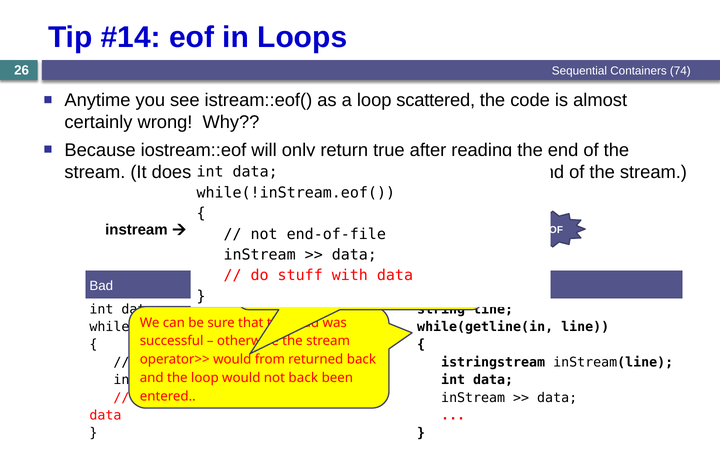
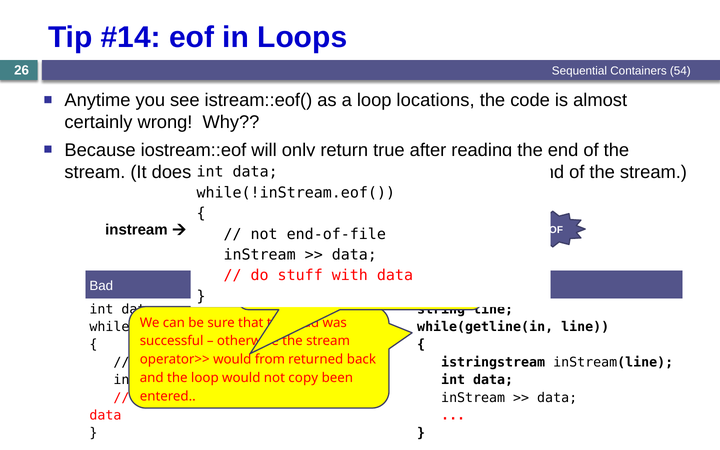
74: 74 -> 54 (680, 71)
scattered: scattered -> locations (436, 100)
not back: back -> copy (303, 378)
